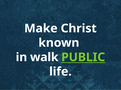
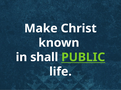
walk: walk -> shall (44, 58)
